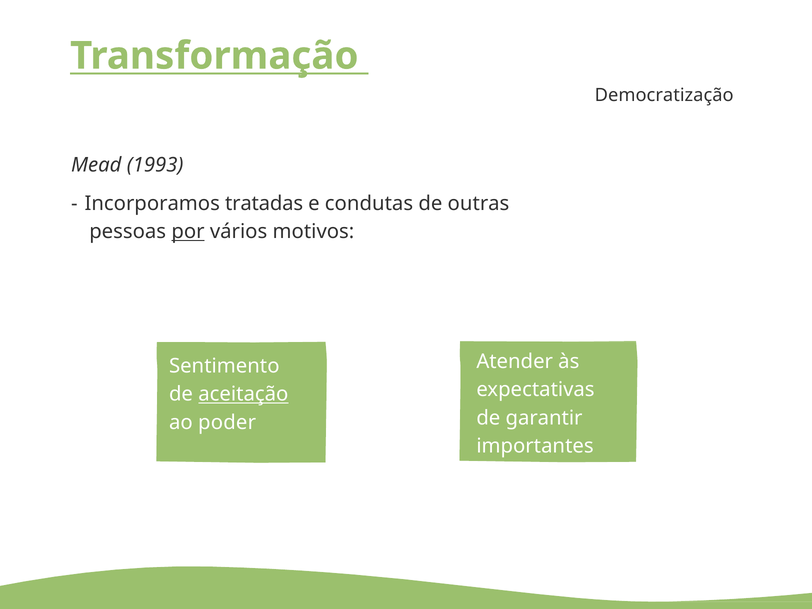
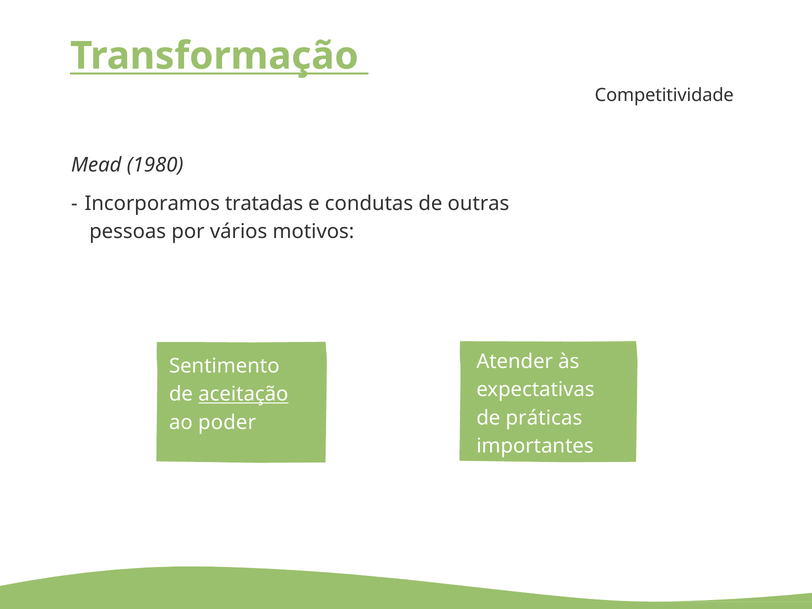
Democratização: Democratização -> Competitividade (664, 95)
1993: 1993 -> 1980 (155, 165)
por underline: present -> none (188, 232)
garantir: garantir -> práticas (544, 418)
